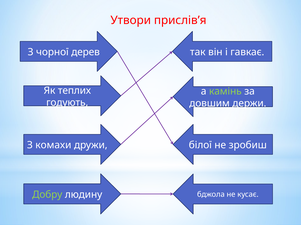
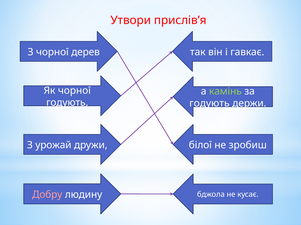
Як теплих: теплих -> чорної (74, 91)
довшим: довшим -> годують (209, 104)
комахи: комахи -> урожай (53, 146)
Добру colour: light green -> pink (47, 195)
